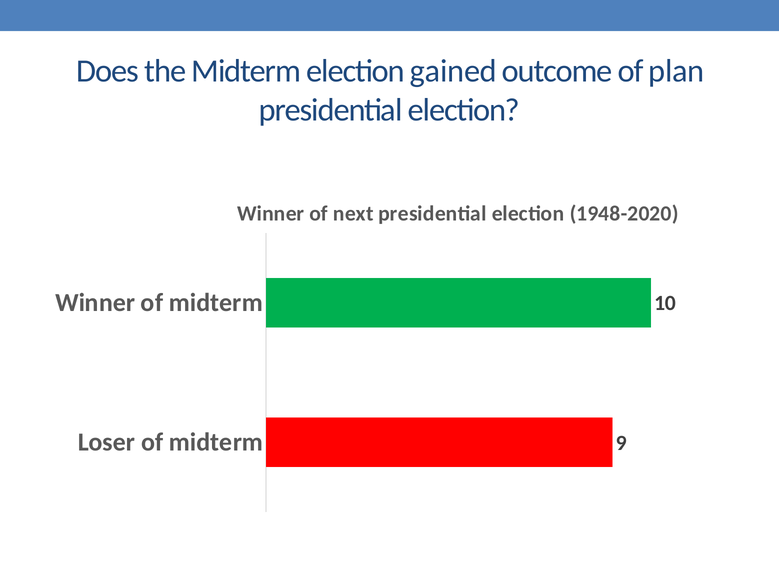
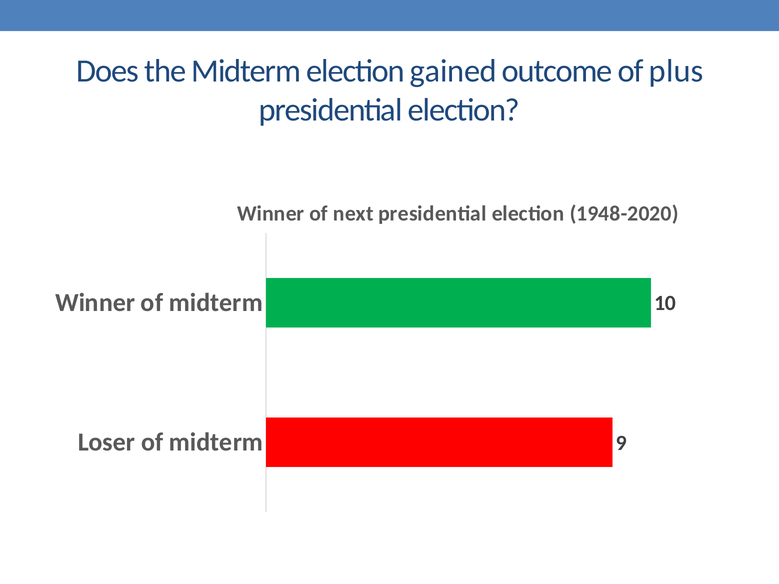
plan: plan -> plus (676, 71)
